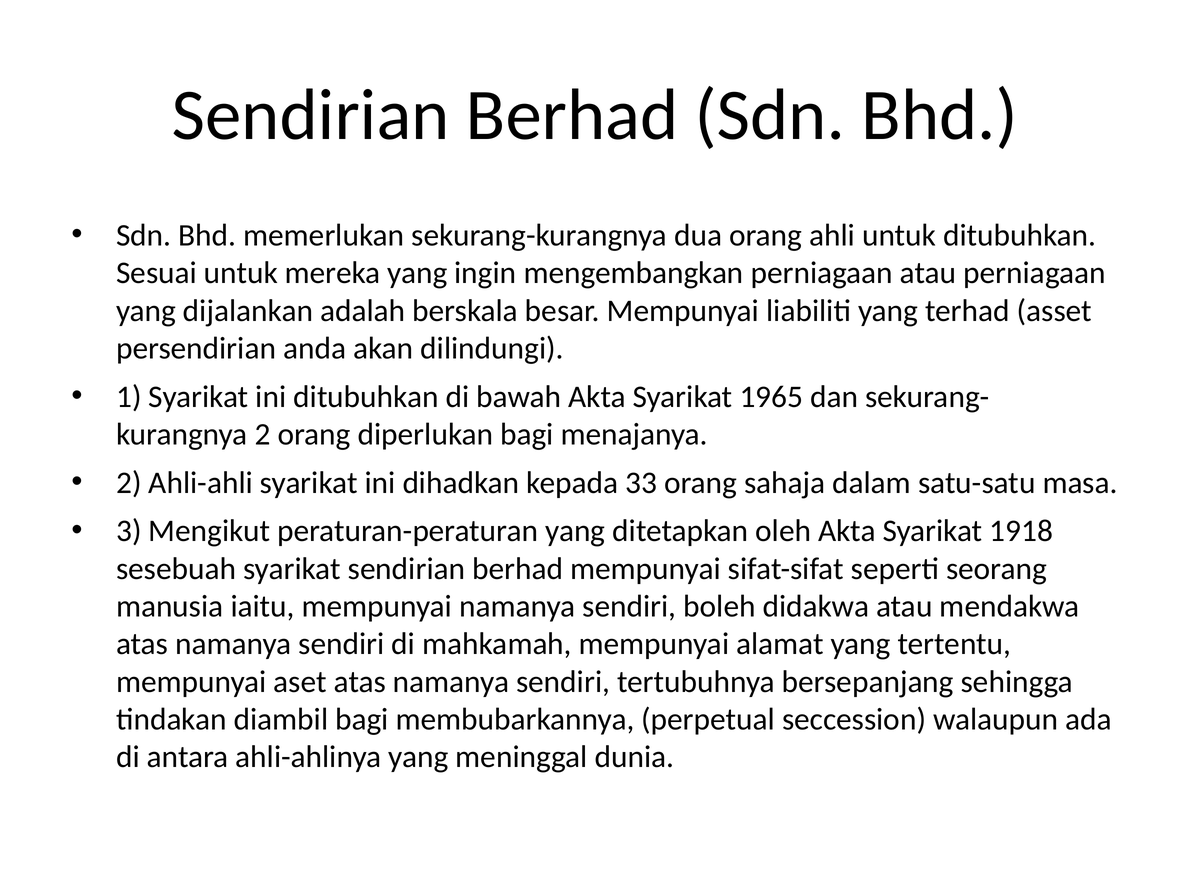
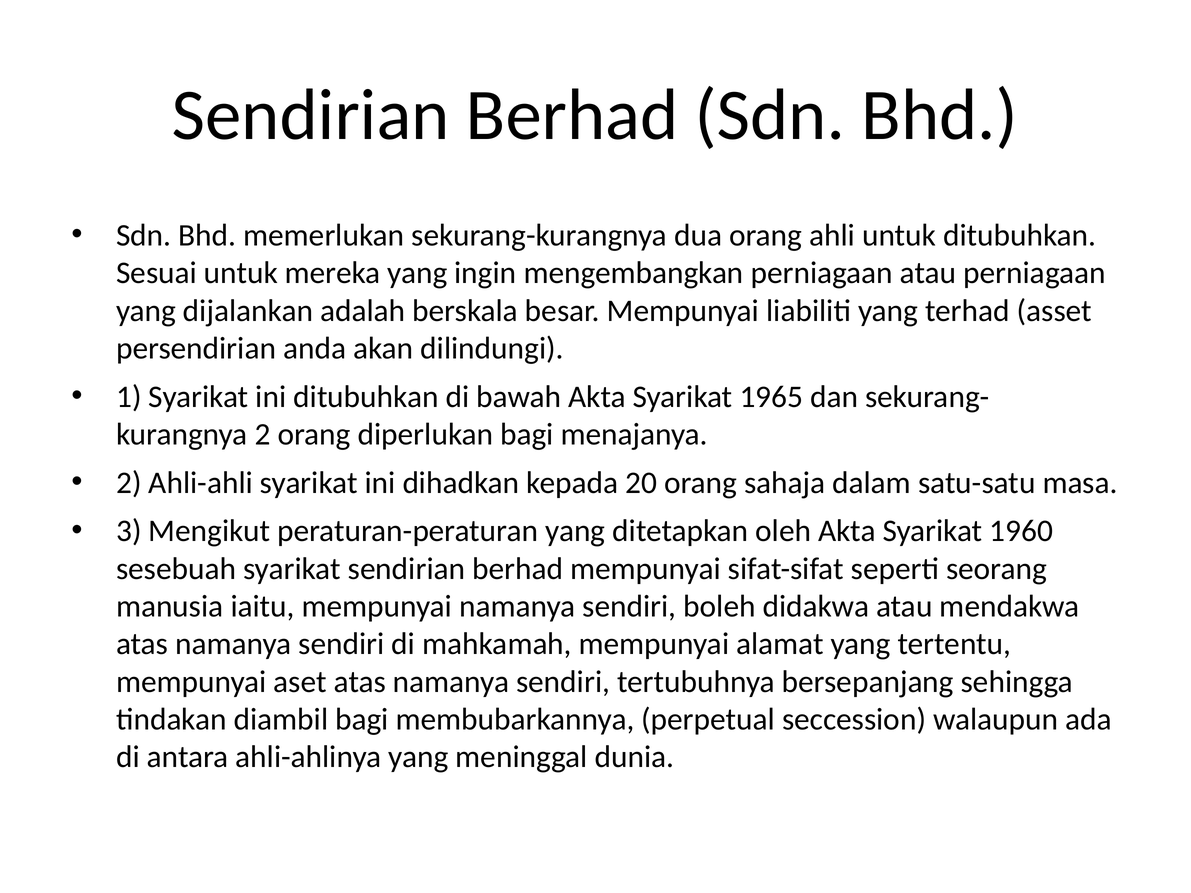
33: 33 -> 20 (641, 483)
1918: 1918 -> 1960 (1021, 531)
